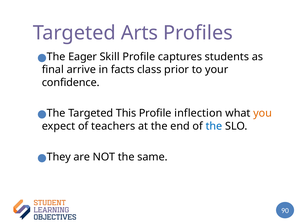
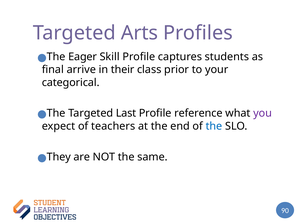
facts: facts -> their (123, 70)
confidence: confidence -> categorical (71, 83)
This: This -> Last (126, 113)
inflection: inflection -> reference (198, 113)
you colour: orange -> purple (263, 113)
